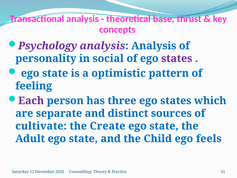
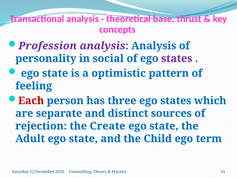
Psychology: Psychology -> Profession (48, 46)
Each colour: purple -> red (31, 101)
cultivate: cultivate -> rejection (41, 126)
feels: feels -> term (209, 138)
